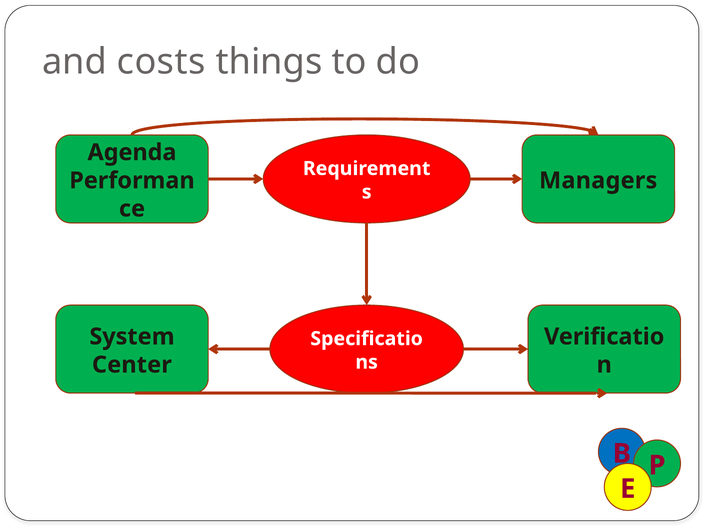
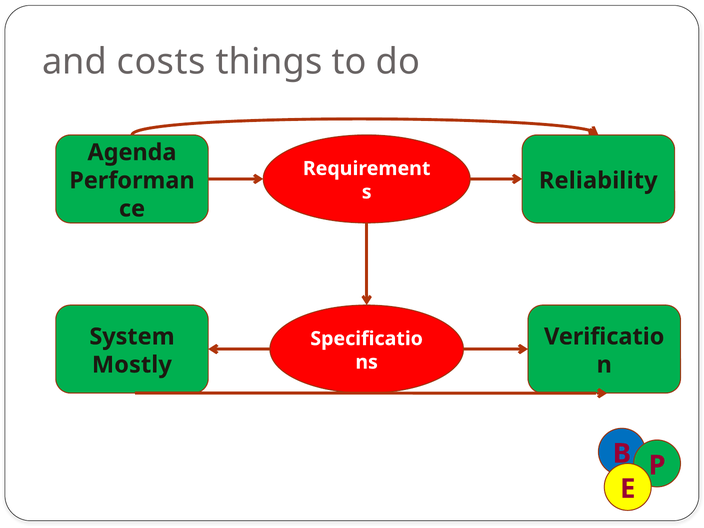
Managers: Managers -> Reliability (598, 181)
Center: Center -> Mostly (132, 365)
